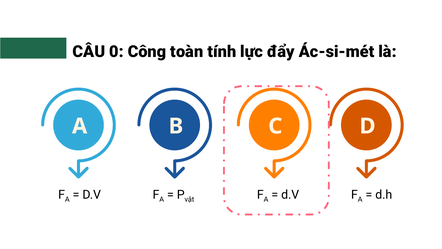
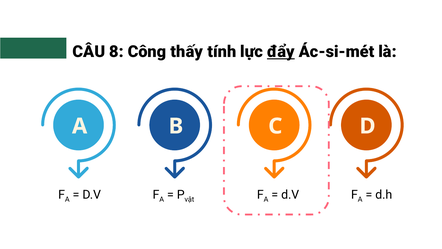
0: 0 -> 8 (116, 52)
toàn: toàn -> thấy (187, 52)
đẩy underline: none -> present (281, 52)
